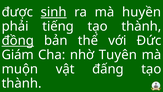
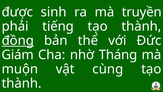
sinh underline: present -> none (54, 12)
huyền: huyền -> truyền (142, 12)
Tuyên: Tuyên -> Tháng (118, 55)
đấng: đấng -> cùng (108, 69)
